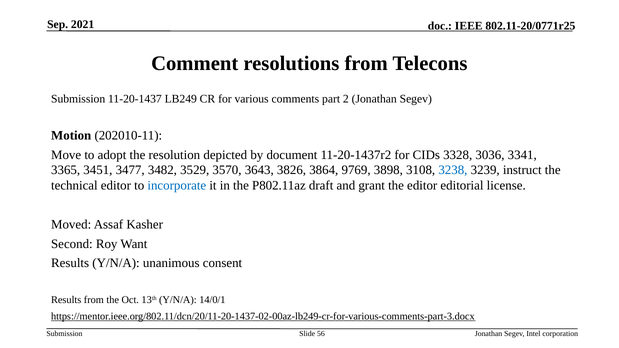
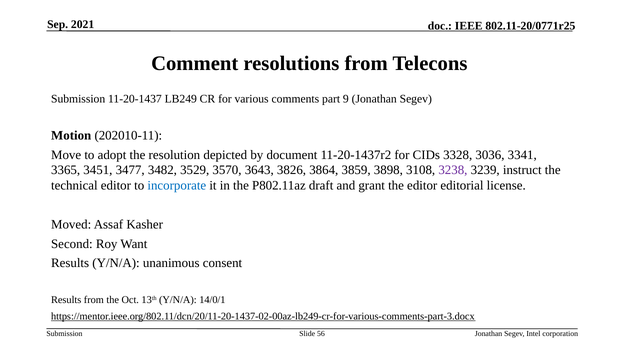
2: 2 -> 9 (346, 99)
9769: 9769 -> 3859 (356, 170)
3238 colour: blue -> purple (453, 170)
